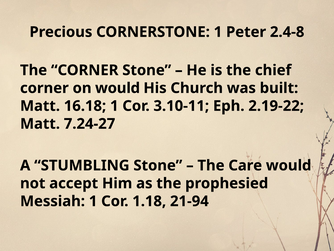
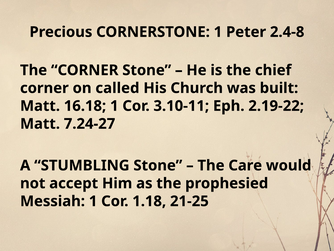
on would: would -> called (117, 88)
21-94: 21-94 -> 21-25 (189, 201)
